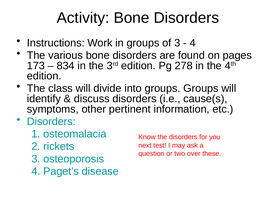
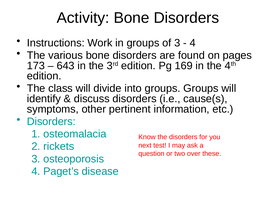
834: 834 -> 643 (66, 66)
278: 278 -> 169 (184, 66)
